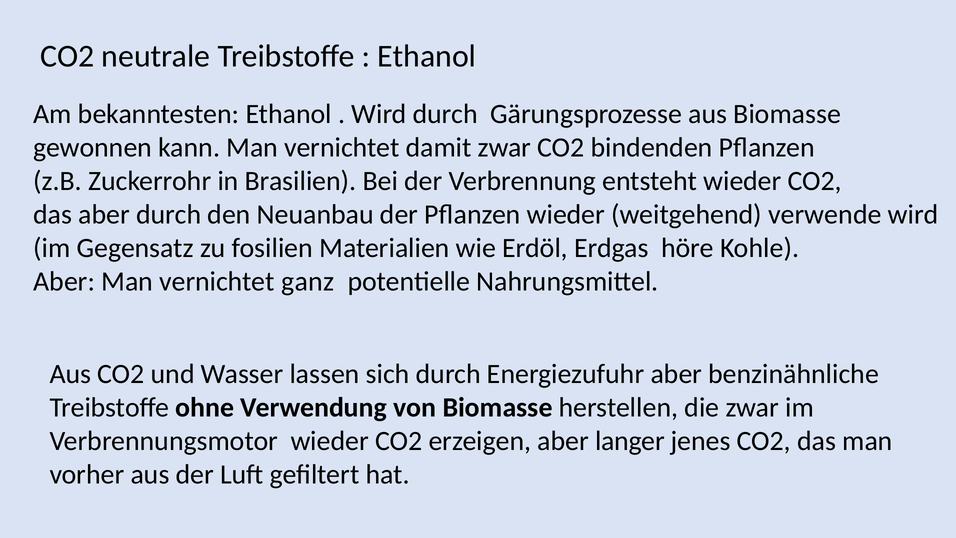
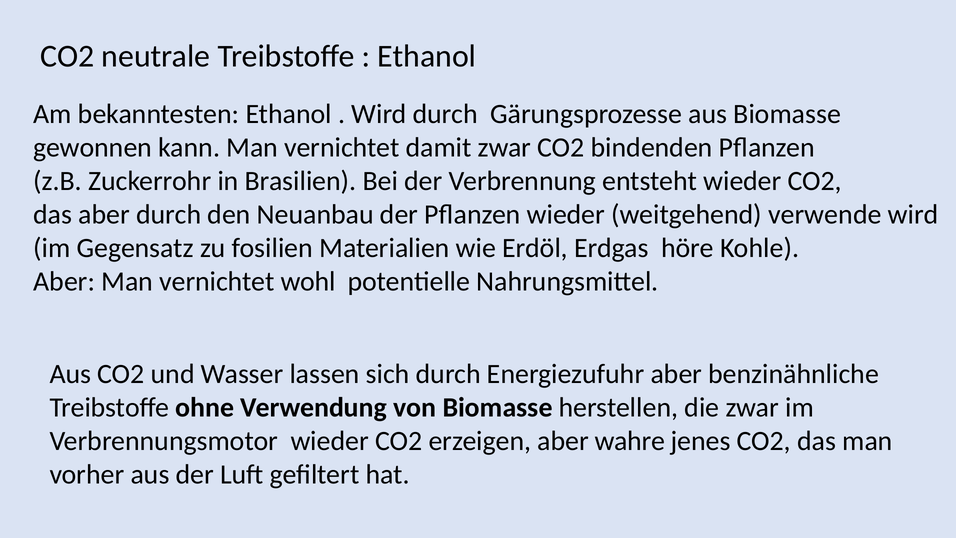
ganz: ganz -> wohl (308, 281)
langer: langer -> wahre (630, 441)
